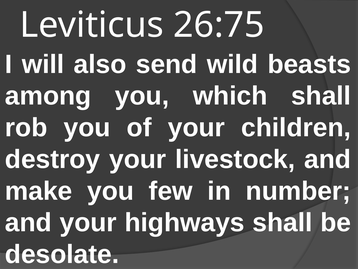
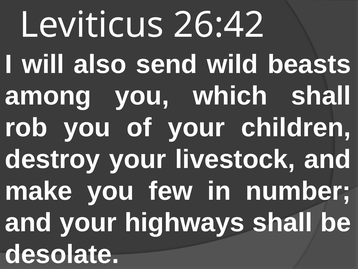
26:75: 26:75 -> 26:42 (219, 25)
